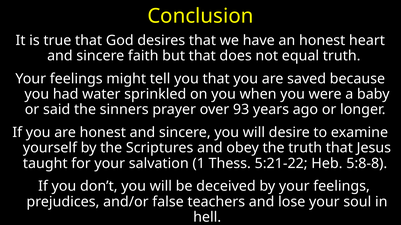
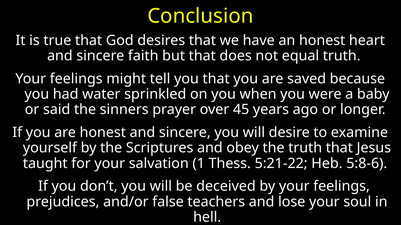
93: 93 -> 45 (241, 110)
5:8-8: 5:8-8 -> 5:8-6 (367, 164)
